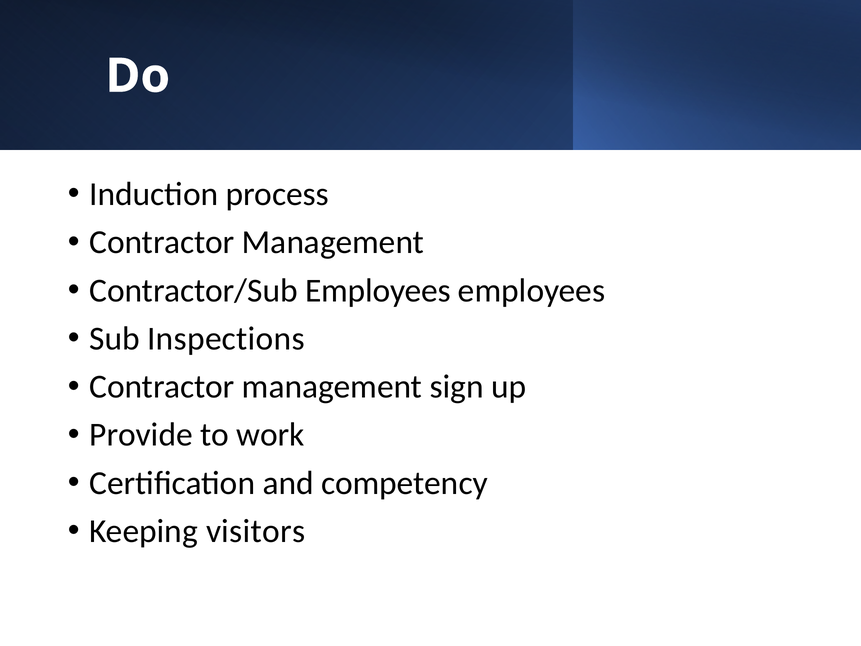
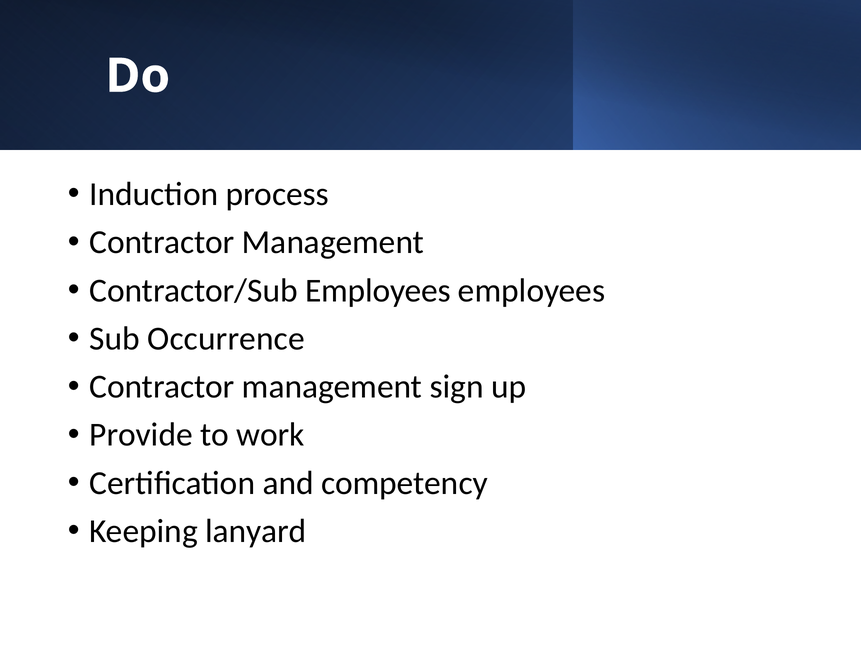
Inspections: Inspections -> Occurrence (226, 339)
visitors: visitors -> lanyard (256, 531)
